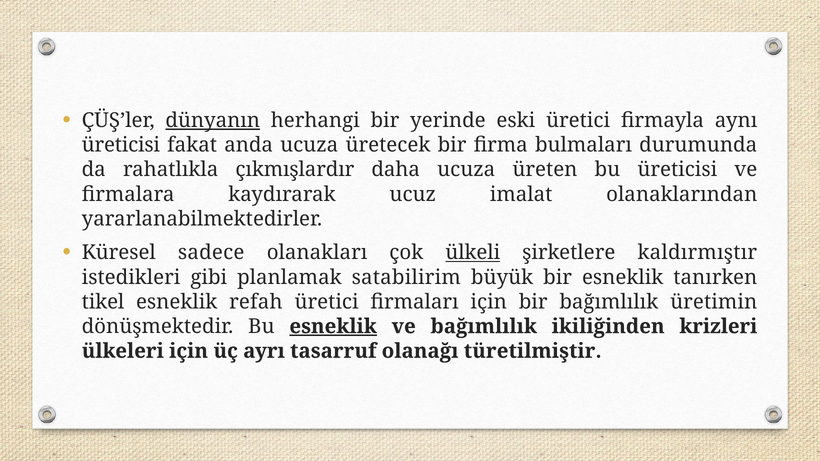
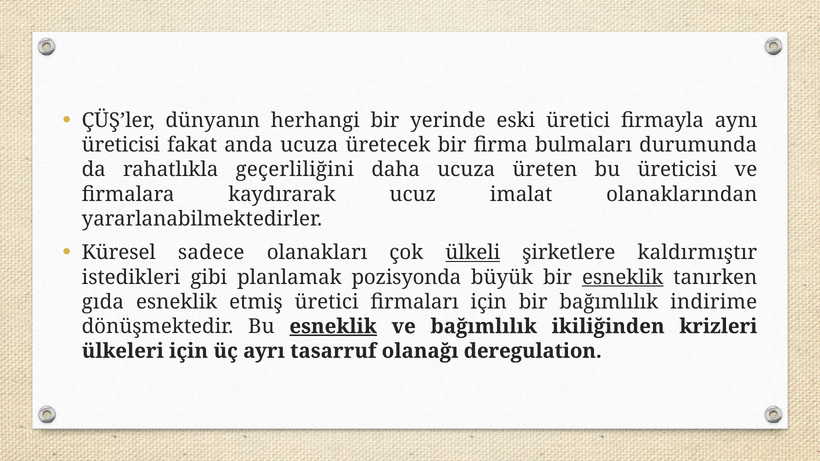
dünyanın underline: present -> none (213, 121)
çıkmışlardır: çıkmışlardır -> geçerliliğini (295, 170)
satabilirim: satabilirim -> pozisyonda (406, 277)
esneklik underline: none -> present (623, 277)
tikel: tikel -> gıda (103, 302)
refah: refah -> etmiş (256, 302)
üretimin: üretimin -> indirime (714, 302)
türetilmiştir: türetilmiştir -> deregulation (533, 351)
